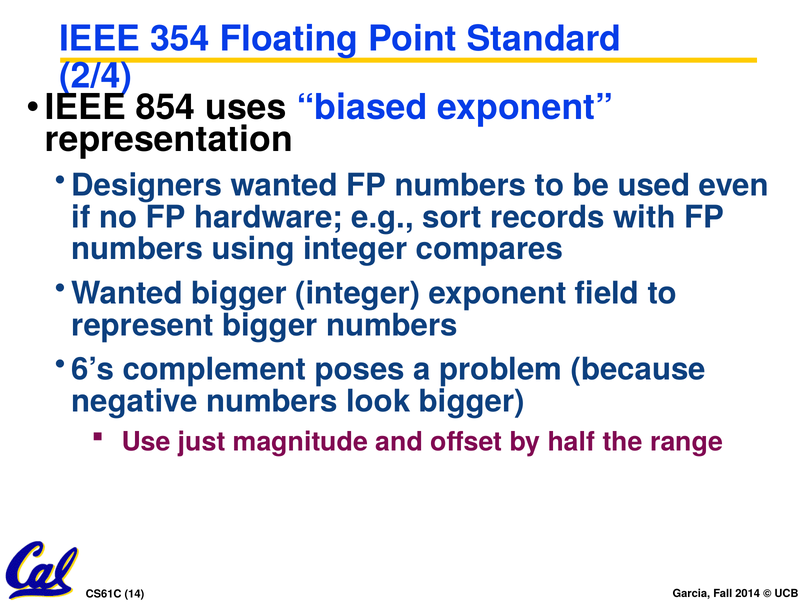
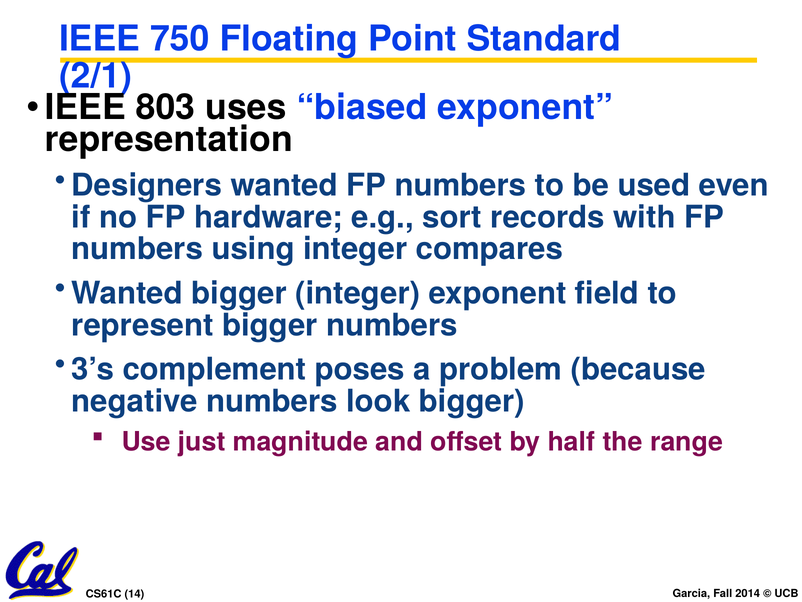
354: 354 -> 750 (180, 39)
2/4: 2/4 -> 2/1 (96, 76)
854: 854 -> 803 (166, 107)
6’s: 6’s -> 3’s (93, 369)
